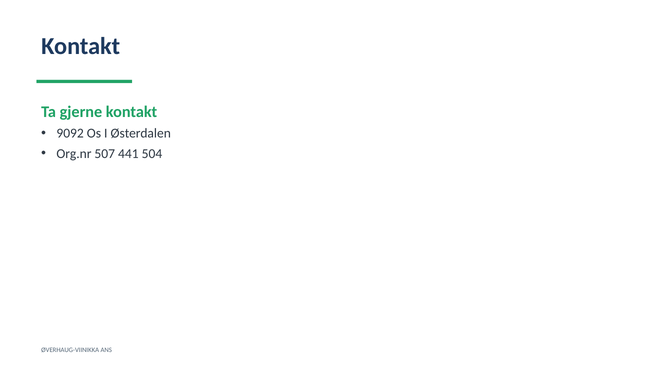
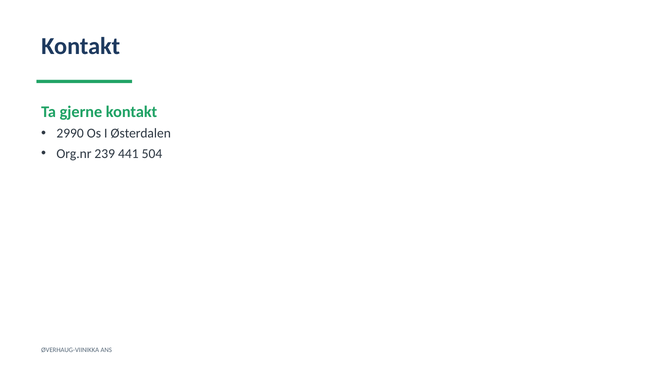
9092: 9092 -> 2990 (70, 133)
507: 507 -> 239 (105, 154)
